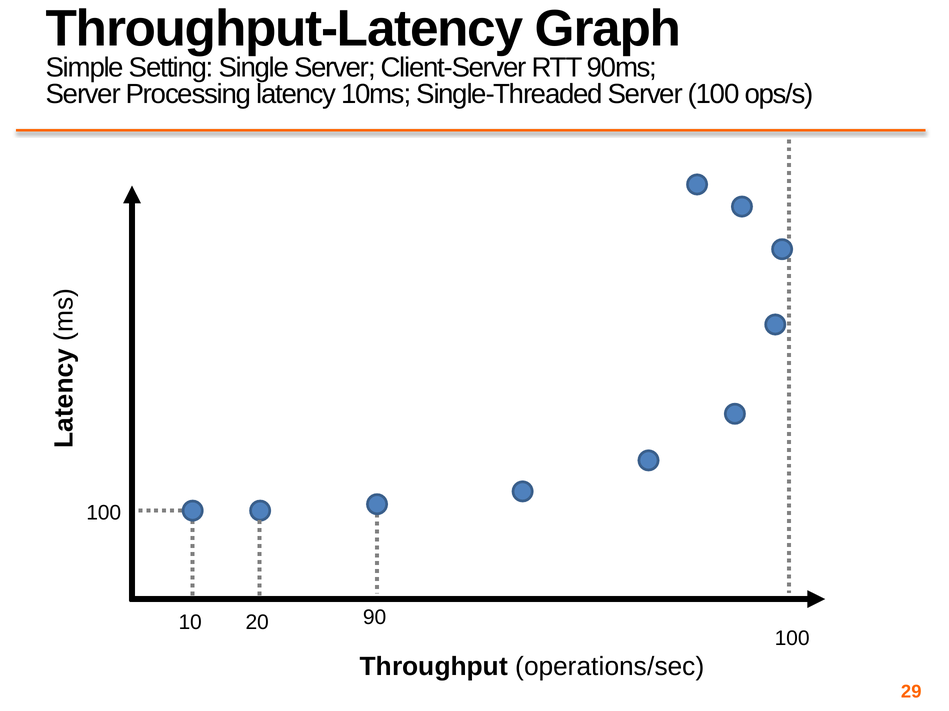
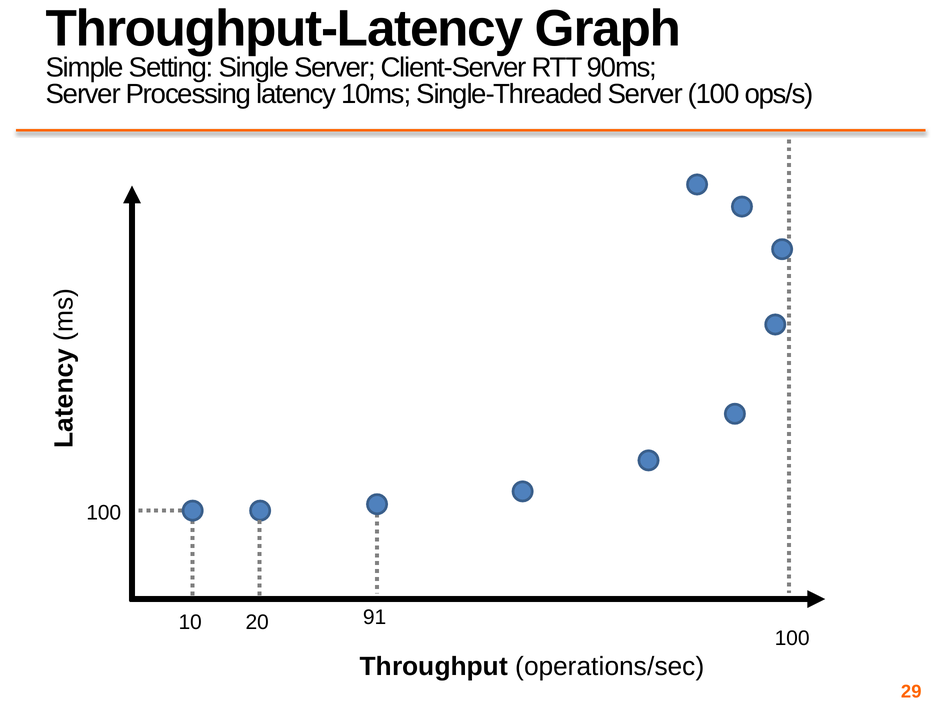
90: 90 -> 91 (375, 618)
